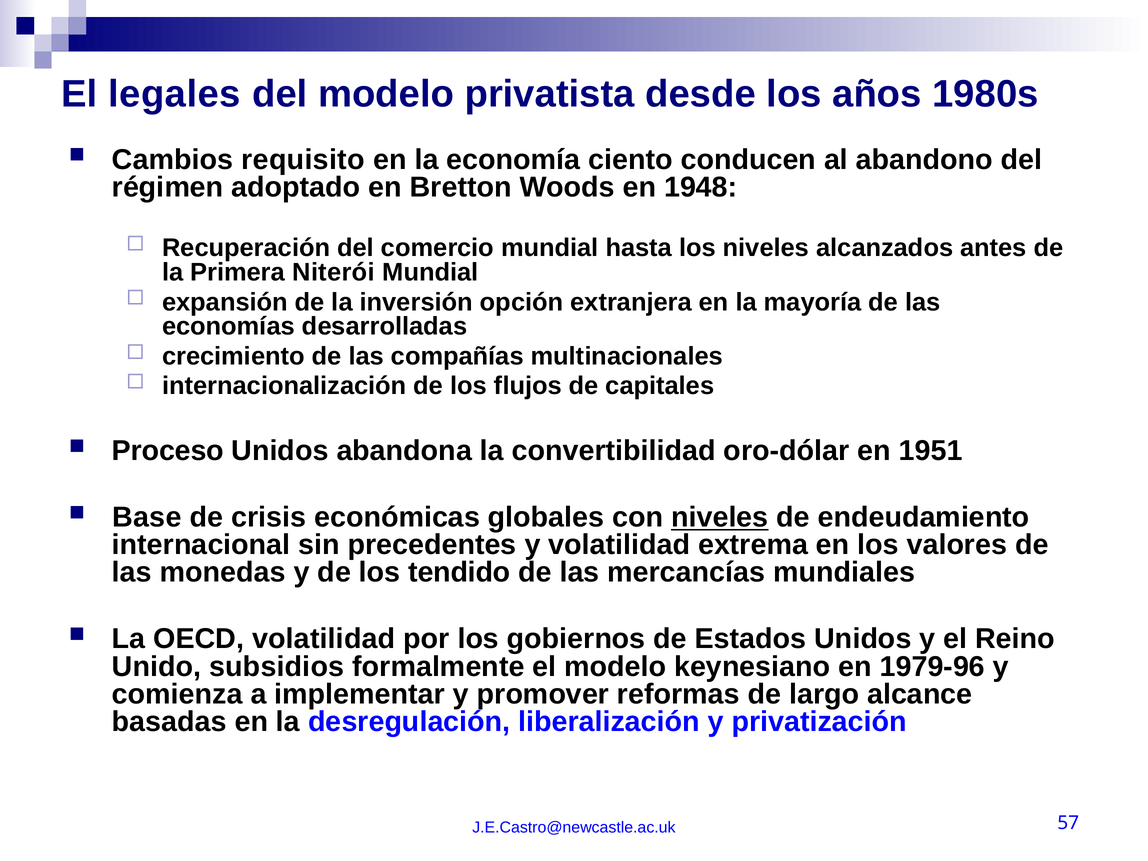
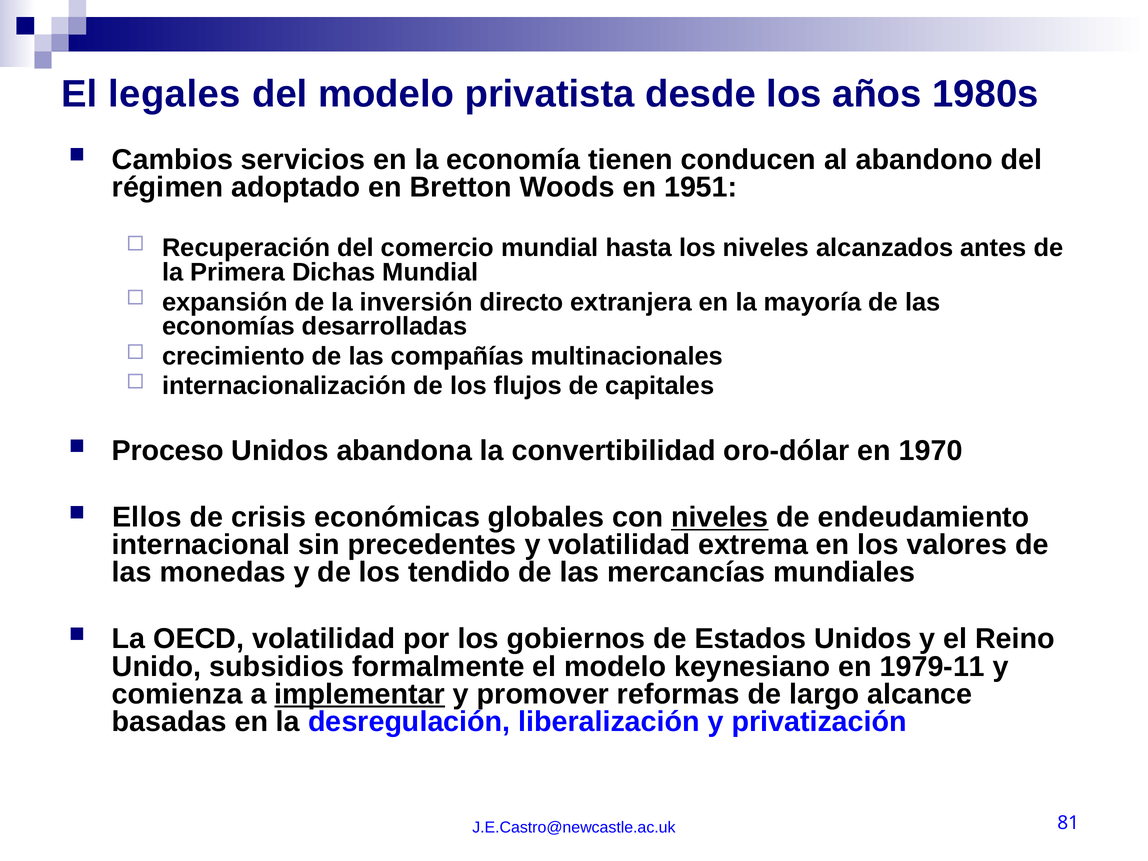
requisito: requisito -> servicios (303, 160)
ciento: ciento -> tienen (630, 160)
1948: 1948 -> 1951 (701, 187)
Niterói: Niterói -> Dichas (334, 272)
opción: opción -> directo (522, 302)
1951: 1951 -> 1970 (931, 451)
Base: Base -> Ellos (147, 517)
1979-96: 1979-96 -> 1979-11 (932, 667)
implementar underline: none -> present (360, 694)
57: 57 -> 81 (1068, 823)
